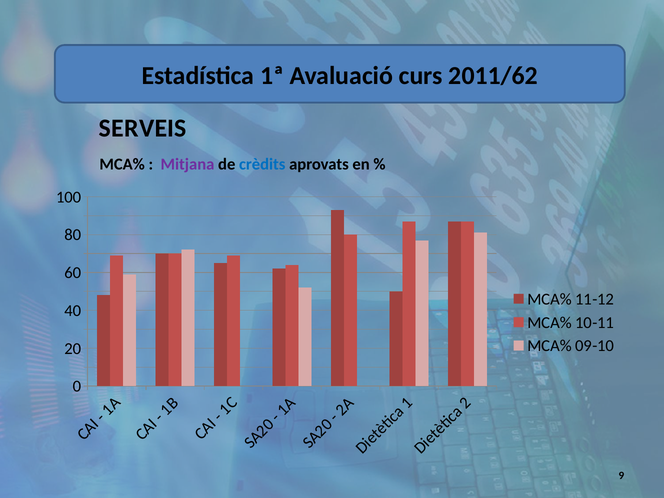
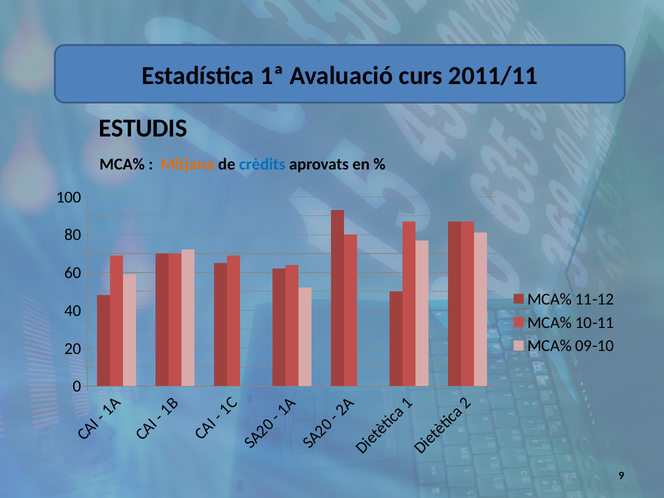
2011/62: 2011/62 -> 2011/11 (493, 76)
SERVEIS: SERVEIS -> ESTUDIS (143, 128)
Mitjana colour: purple -> orange (187, 164)
